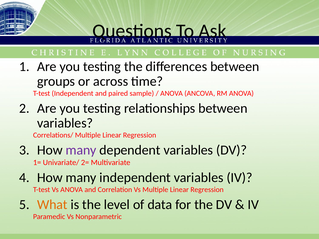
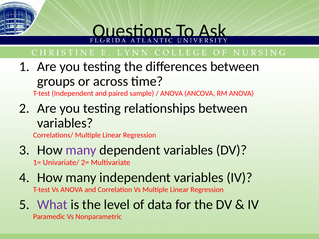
What colour: orange -> purple (52, 205)
